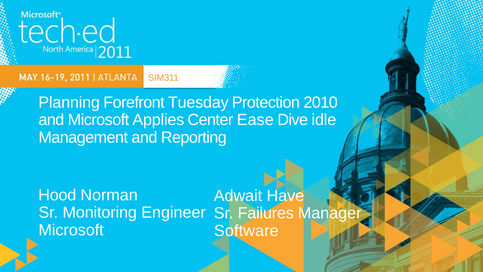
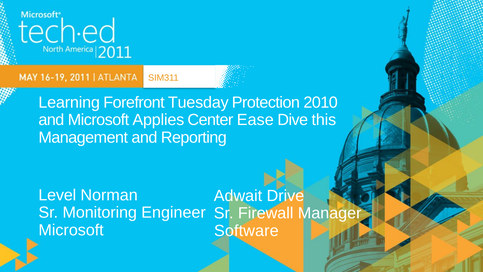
Planning: Planning -> Learning (69, 102)
idle: idle -> this (324, 120)
Hood: Hood -> Level (57, 195)
Have: Have -> Drive (285, 196)
Failures: Failures -> Firewall (266, 213)
